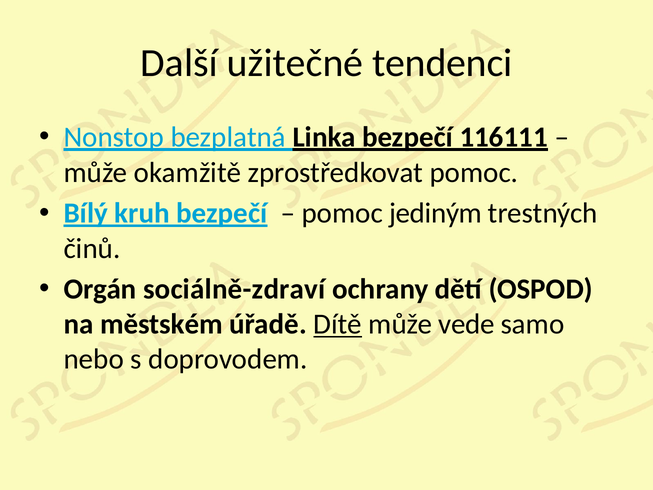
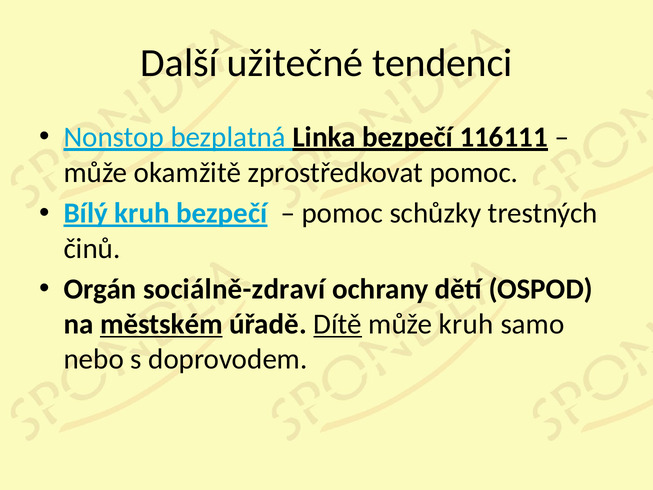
jediným: jediným -> schůzky (435, 213)
městském underline: none -> present (161, 324)
může vede: vede -> kruh (466, 324)
